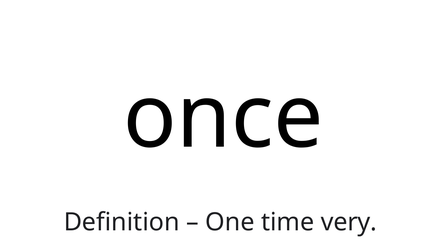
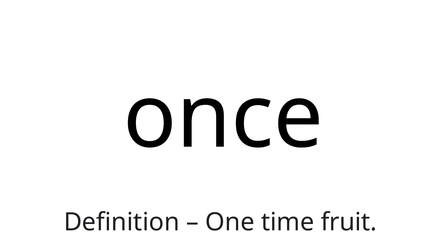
very: very -> fruit (349, 222)
